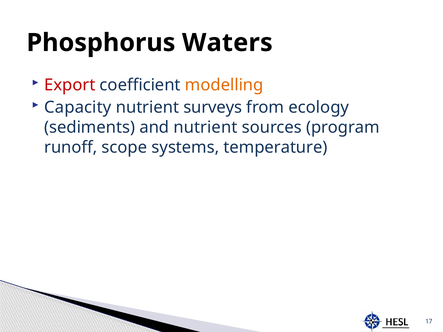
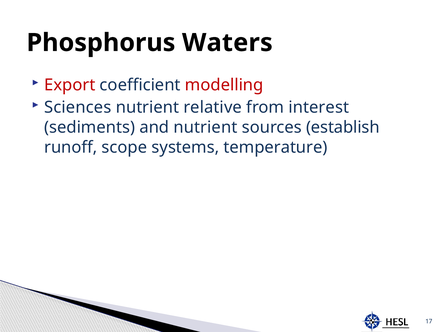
modelling colour: orange -> red (224, 85)
Capacity: Capacity -> Sciences (78, 107)
surveys: surveys -> relative (213, 107)
ecology: ecology -> interest (319, 107)
program: program -> establish (343, 127)
